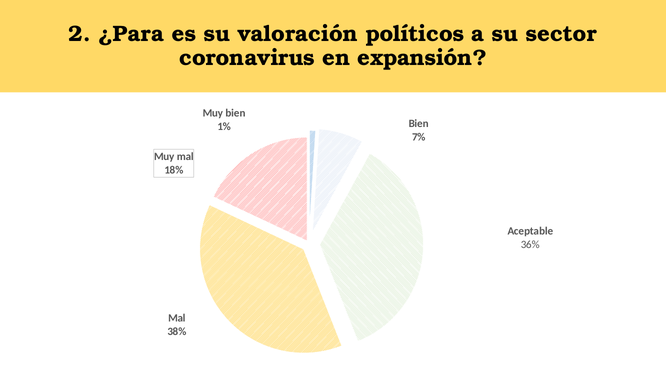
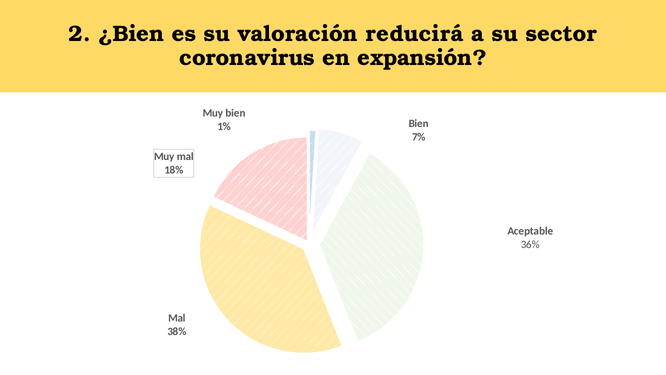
¿Para: ¿Para -> ¿Bien (131, 34)
políticos: políticos -> reducirá (415, 34)
